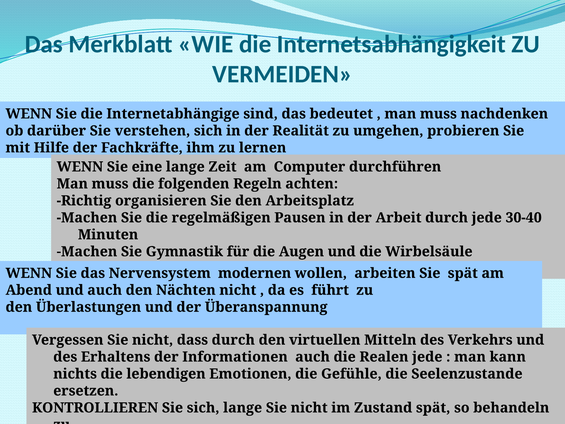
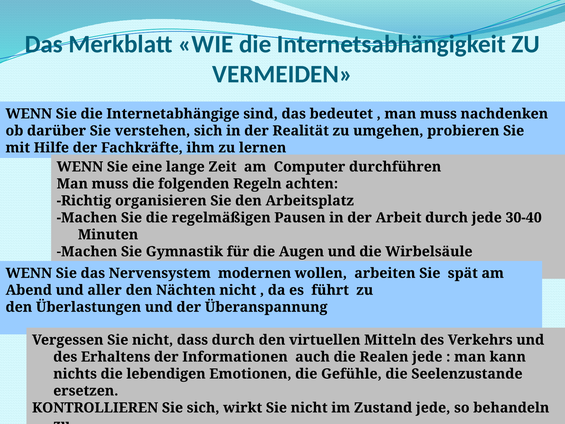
und auch: auch -> aller (105, 290)
sich lange: lange -> wirkt (243, 408)
Zustand spät: spät -> jede (433, 408)
